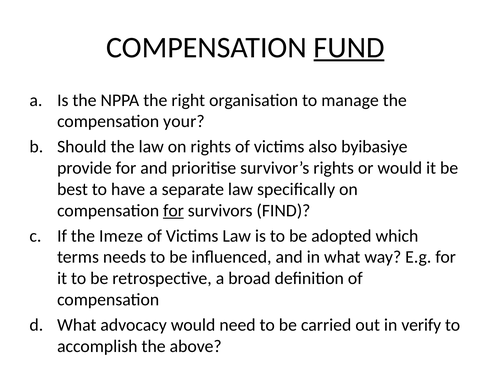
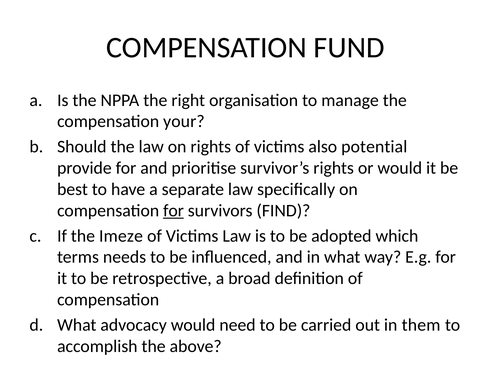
FUND underline: present -> none (349, 48)
byibasiye: byibasiye -> potential (374, 147)
verify: verify -> them (421, 325)
